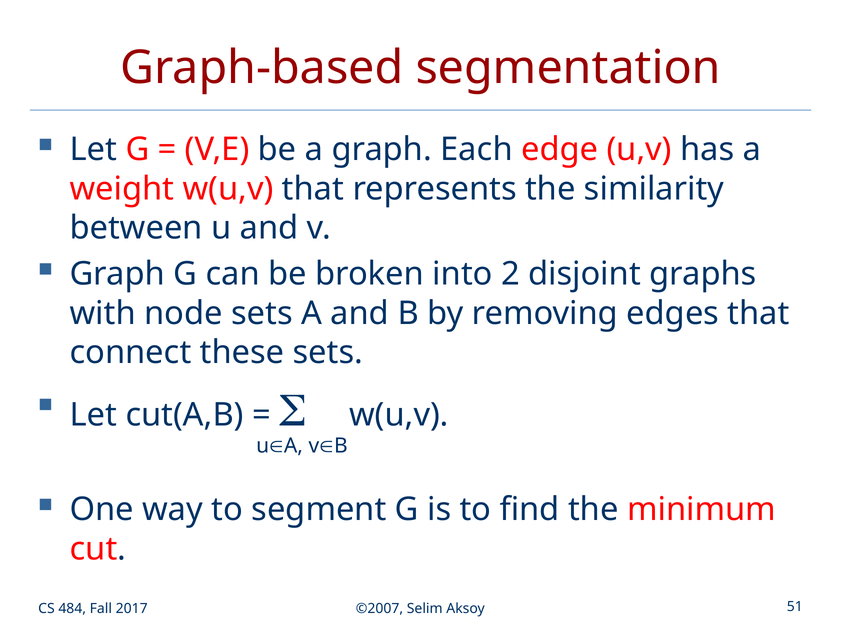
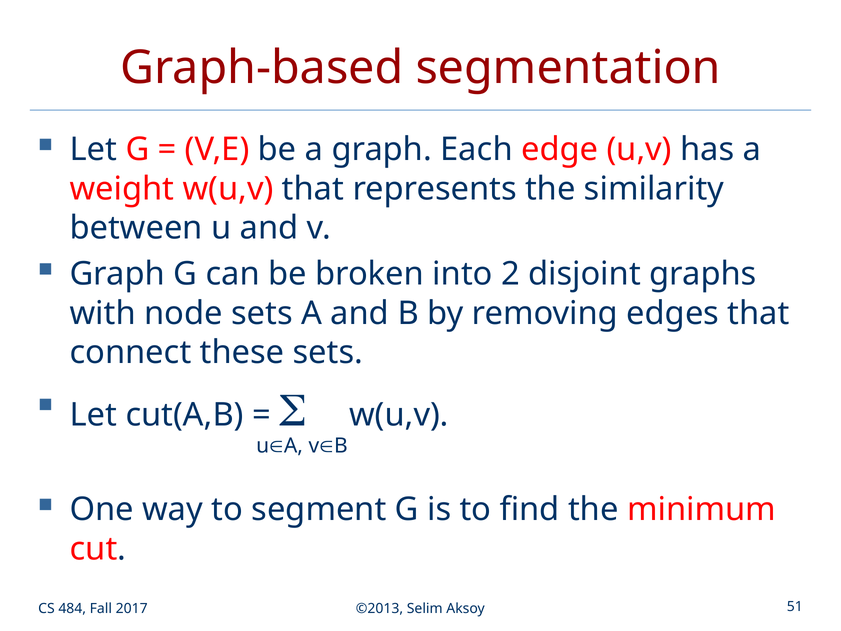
©2007: ©2007 -> ©2013 (380, 608)
